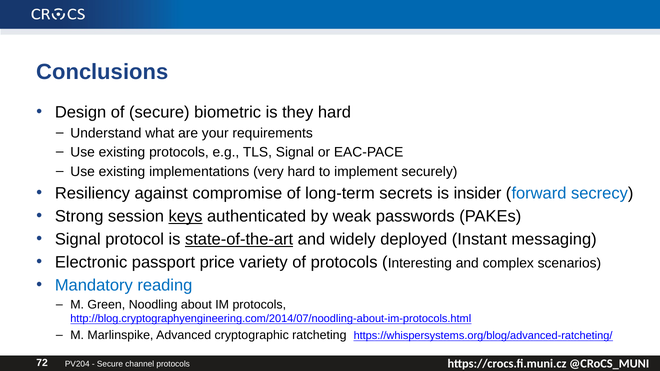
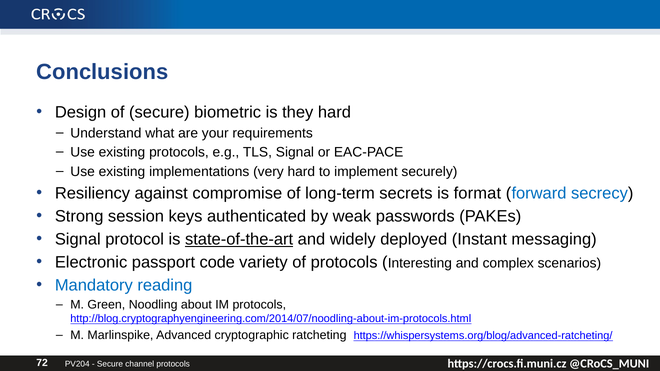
insider: insider -> format (477, 193)
keys underline: present -> none (186, 216)
price: price -> code (217, 263)
